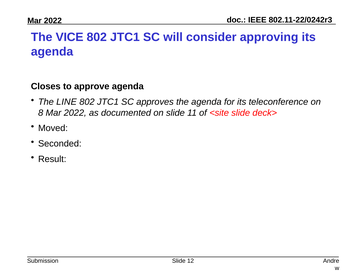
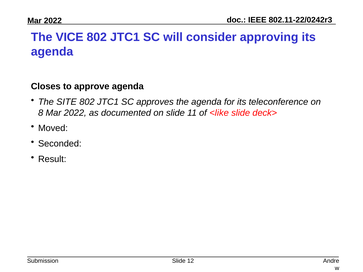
LINE: LINE -> SITE (67, 102)
<site: <site -> <like (219, 113)
